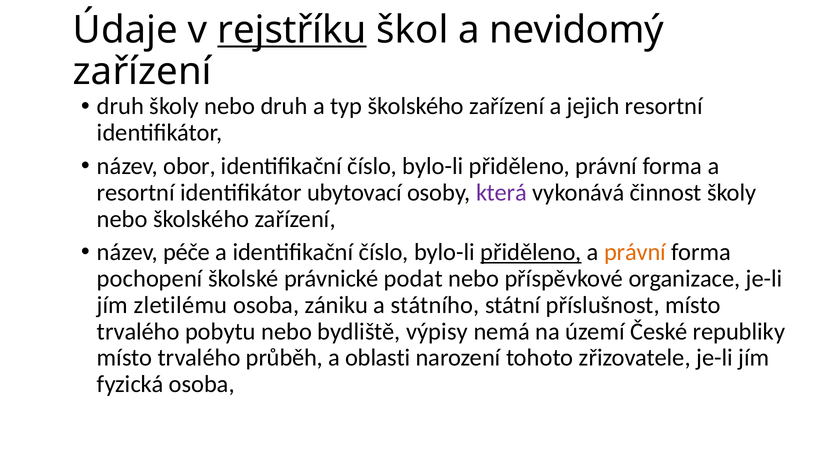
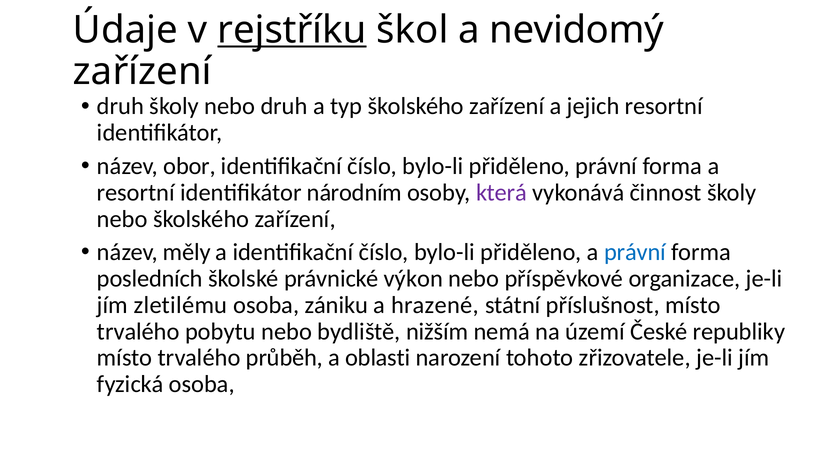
ubytovací: ubytovací -> národním (354, 193)
péče: péče -> měly (187, 252)
přiděleno underline: present -> none (531, 252)
právní colour: orange -> blue (635, 252)
pochopení: pochopení -> posledních (150, 279)
podat: podat -> výkon (413, 279)
státního: státního -> hrazené (435, 305)
výpisy: výpisy -> nižším (437, 331)
